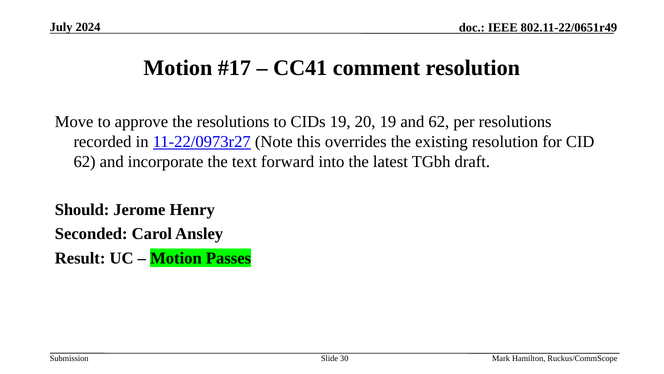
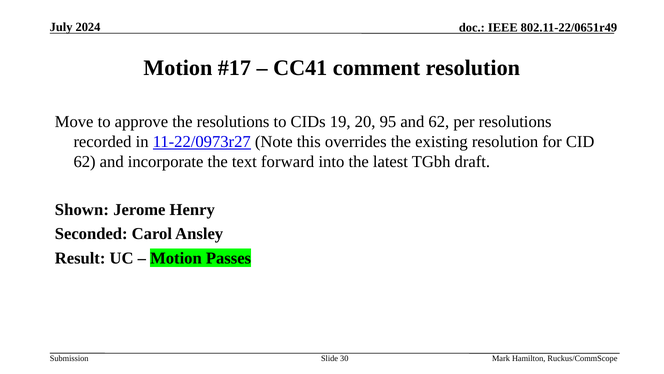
20 19: 19 -> 95 (388, 122)
Should: Should -> Shown (82, 210)
